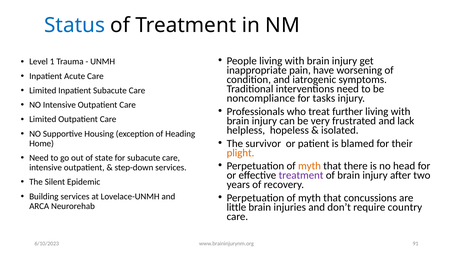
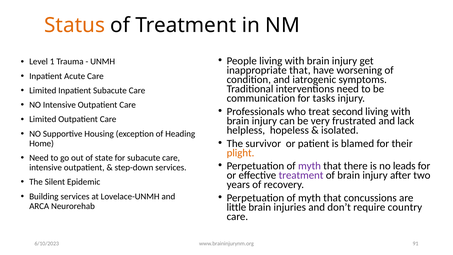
Status colour: blue -> orange (75, 25)
inappropriate pain: pain -> that (300, 70)
noncompliance: noncompliance -> communication (261, 98)
further: further -> second (348, 111)
myth colour: orange -> purple (309, 166)
head: head -> leads (404, 166)
